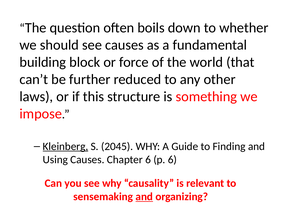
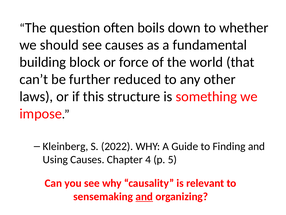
Kleinberg underline: present -> none (65, 146)
2045: 2045 -> 2022 (117, 146)
Chapter 6: 6 -> 4 (148, 159)
p 6: 6 -> 5 (172, 159)
